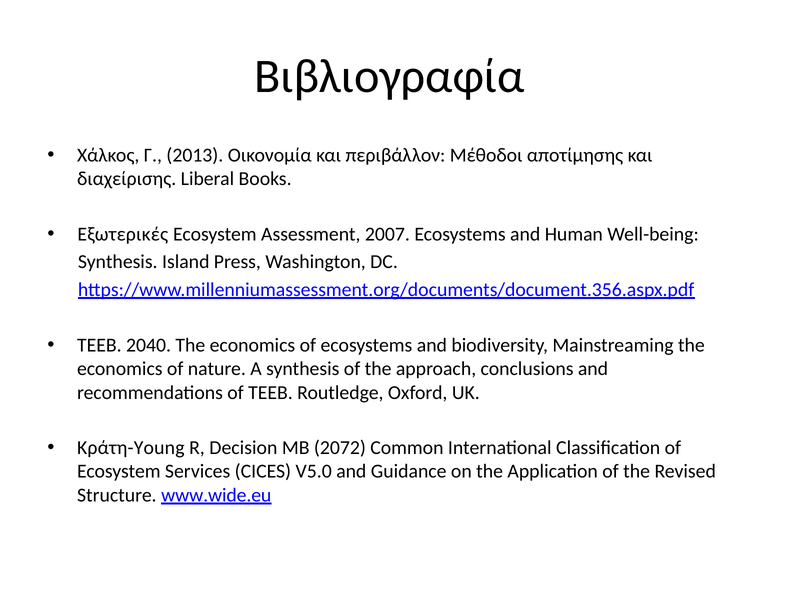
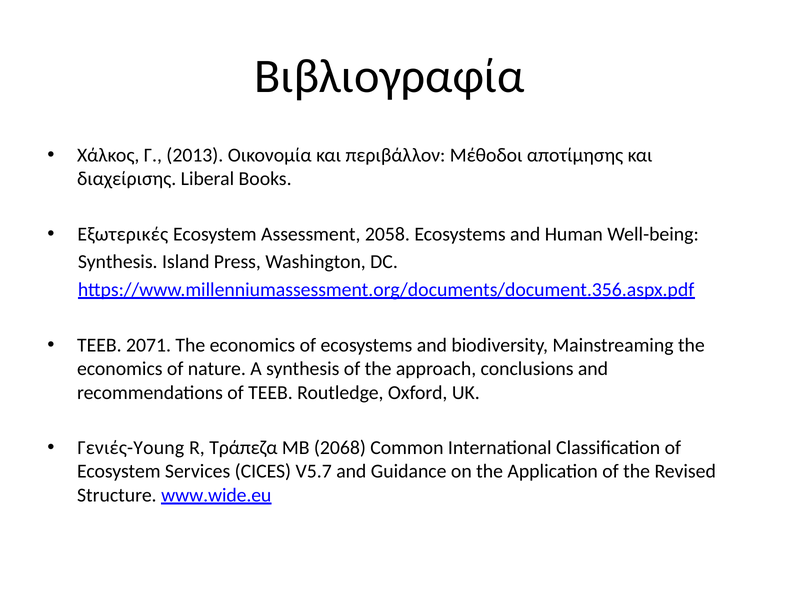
2007: 2007 -> 2058 (387, 234)
2040: 2040 -> 2071 (149, 345)
Κράτη-Young: Κράτη-Young -> Γενιές-Young (131, 448)
Decision: Decision -> Τράπεζα (243, 448)
2072: 2072 -> 2068 (340, 448)
V5.0: V5.0 -> V5.7 (314, 472)
